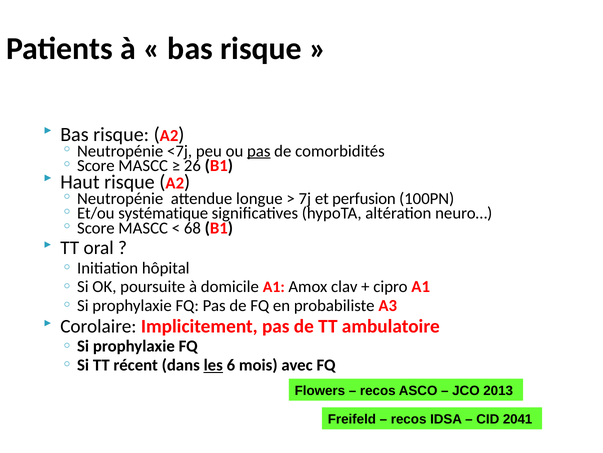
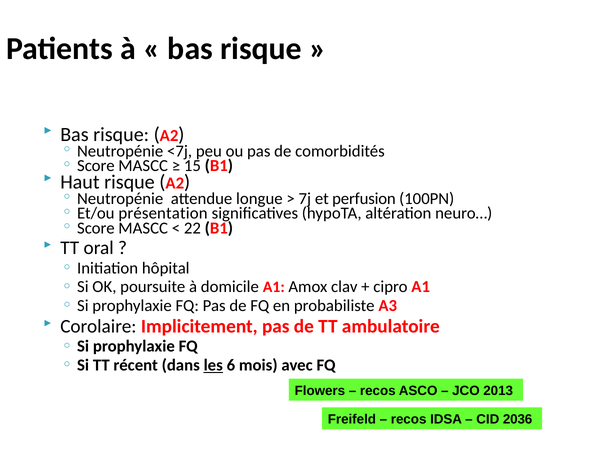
pas underline: present -> none (259, 151)
26: 26 -> 15 (192, 166)
systématique: systématique -> présentation (163, 213)
68: 68 -> 22 (192, 228)
2041: 2041 -> 2036 (518, 419)
